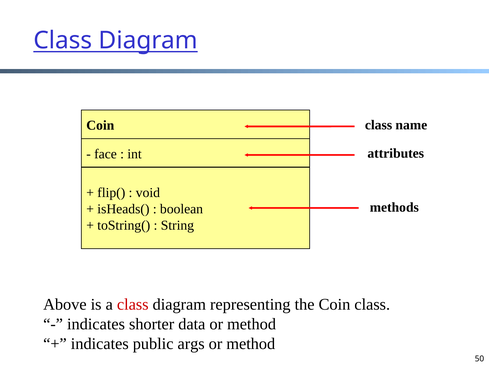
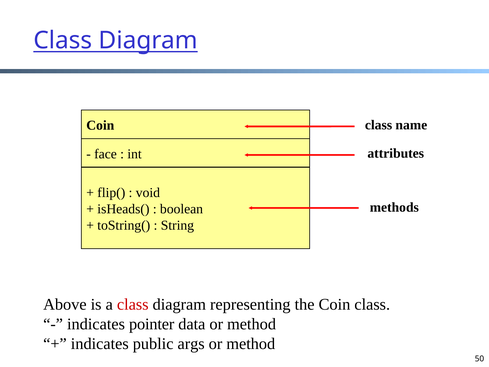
shorter: shorter -> pointer (152, 324)
